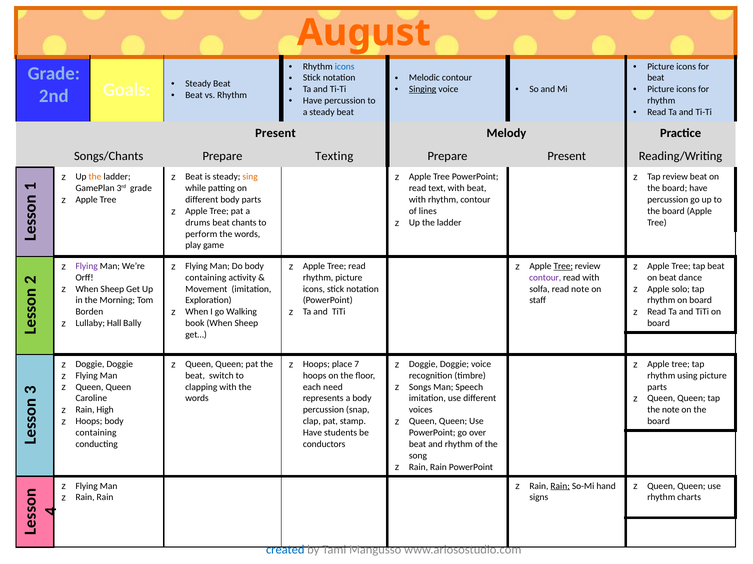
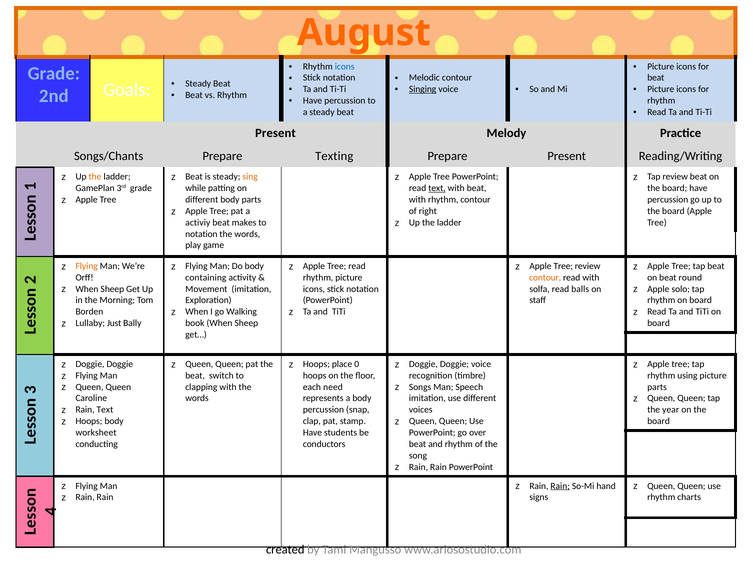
text underline: none -> present (437, 188)
lines: lines -> right (428, 211)
drums: drums -> activiy (198, 223)
chants: chants -> makes (244, 223)
perform: perform -> notation (201, 234)
Flying colour: purple -> orange (87, 266)
Tree underline: present -> none (563, 266)
contour colour: purple -> orange (545, 278)
dance: dance -> round (690, 278)
read note: note -> balls (580, 289)
Hall: Hall -> Just (114, 324)
7: 7 -> 0 (357, 365)
the note: note -> year (671, 410)
Rain High: High -> Text (105, 410)
containing: containing -> worksheet (96, 433)
created colour: blue -> black (285, 551)
